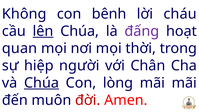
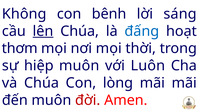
cháu: cháu -> sáng (180, 14)
đấng colour: purple -> blue (142, 31)
quan: quan -> thơm (20, 48)
hiệp người: người -> muôn (79, 66)
Chân: Chân -> Luôn (148, 66)
Chúa underline: present -> none (42, 83)
